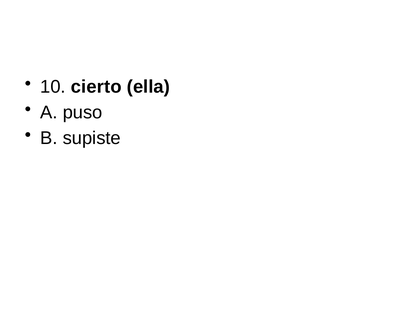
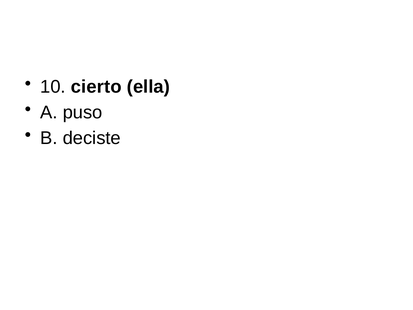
supiste: supiste -> deciste (92, 138)
